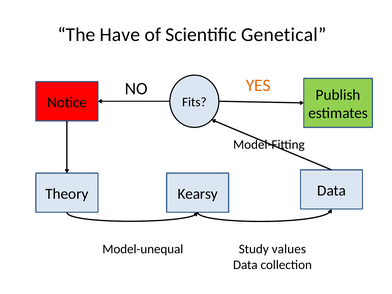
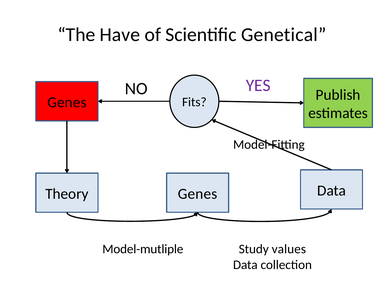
YES colour: orange -> purple (258, 85)
Notice: Notice -> Genes (67, 102)
Theory Kearsy: Kearsy -> Genes (198, 194)
Model-unequal: Model-unequal -> Model-mutliple (143, 249)
